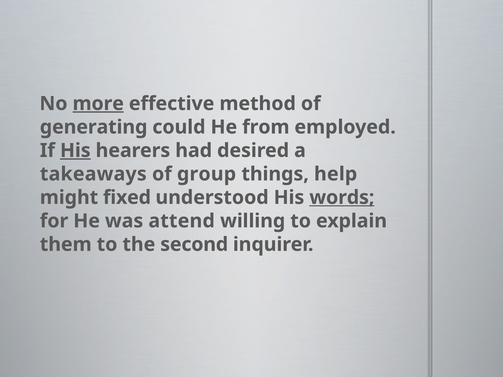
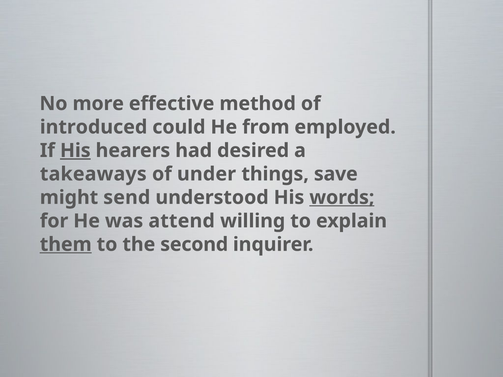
more underline: present -> none (98, 104)
generating: generating -> introduced (94, 127)
group: group -> under (207, 174)
help: help -> save (336, 174)
fixed: fixed -> send (127, 198)
them underline: none -> present (66, 245)
